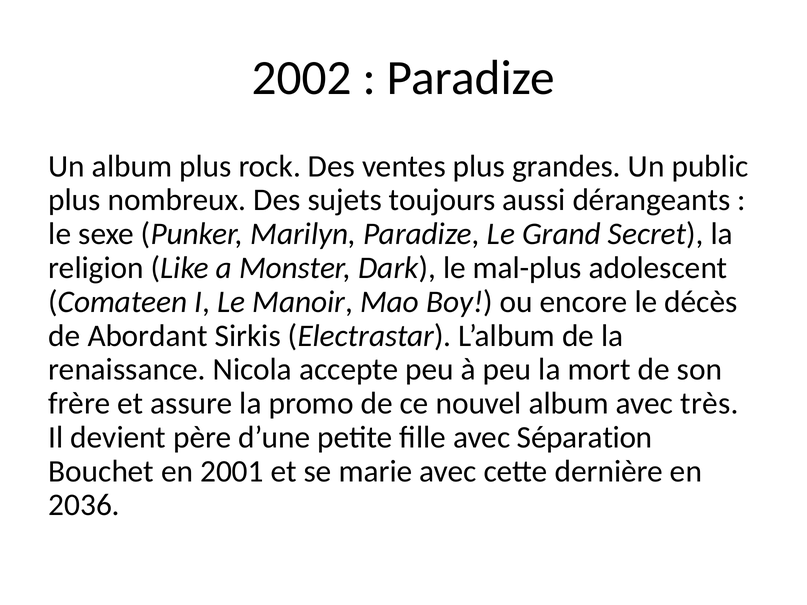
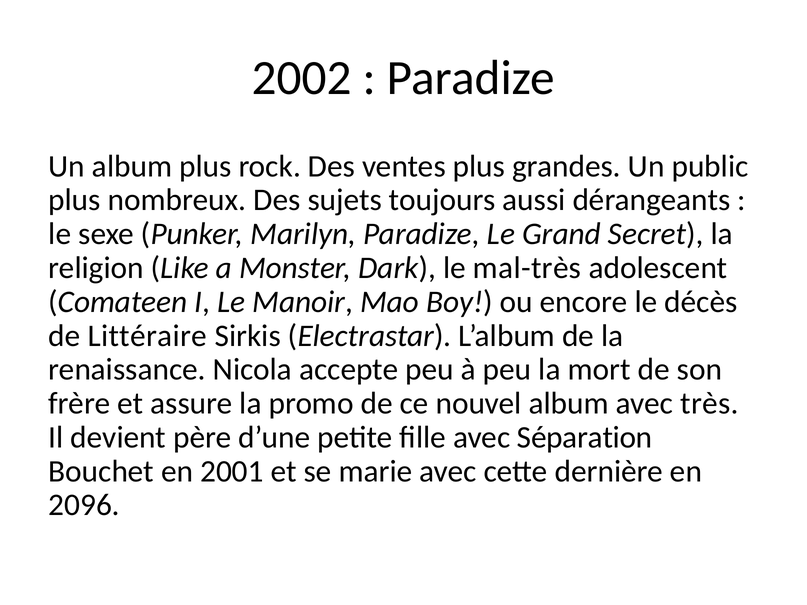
mal-plus: mal-plus -> mal-très (527, 268)
Abordant: Abordant -> Littéraire (147, 336)
2036: 2036 -> 2096 (84, 505)
